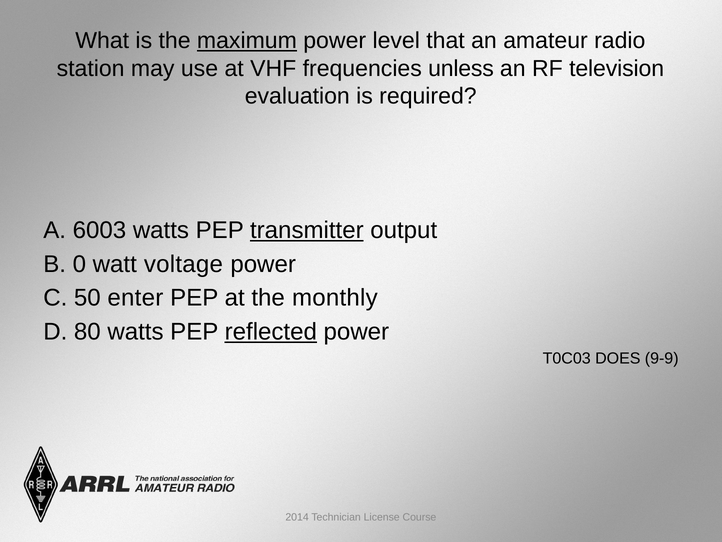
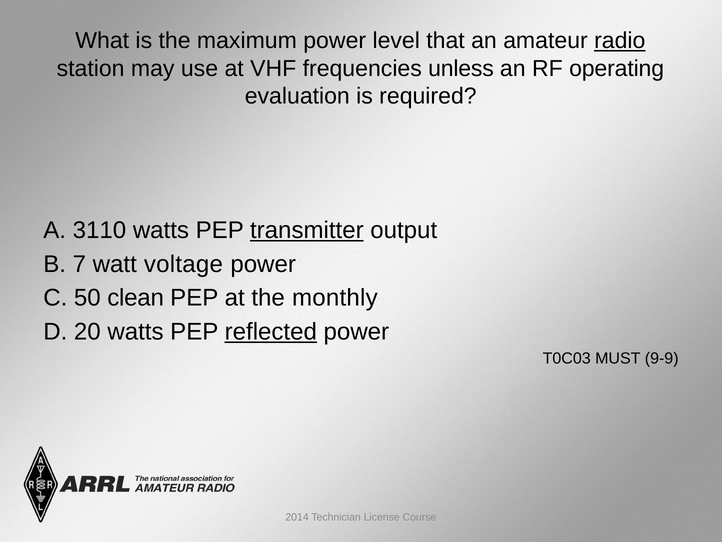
maximum underline: present -> none (247, 41)
radio underline: none -> present (620, 41)
television: television -> operating (617, 68)
6003: 6003 -> 3110 (99, 230)
0: 0 -> 7 (79, 264)
enter: enter -> clean (136, 298)
80: 80 -> 20 (87, 331)
DOES: DOES -> MUST (618, 358)
